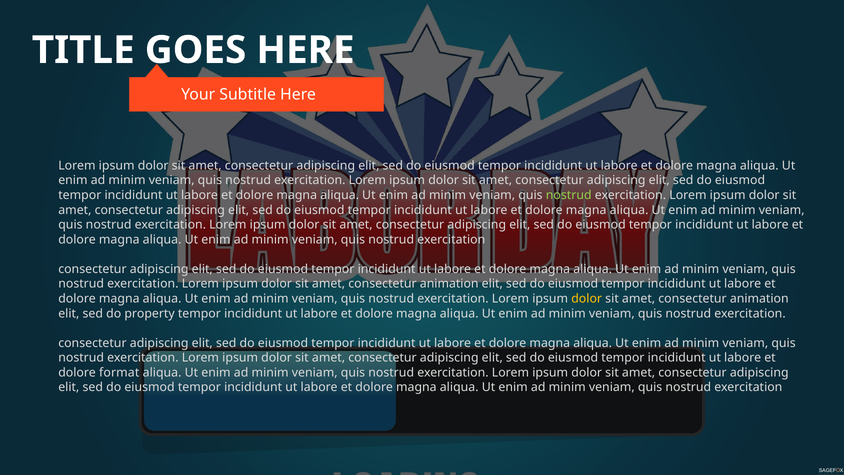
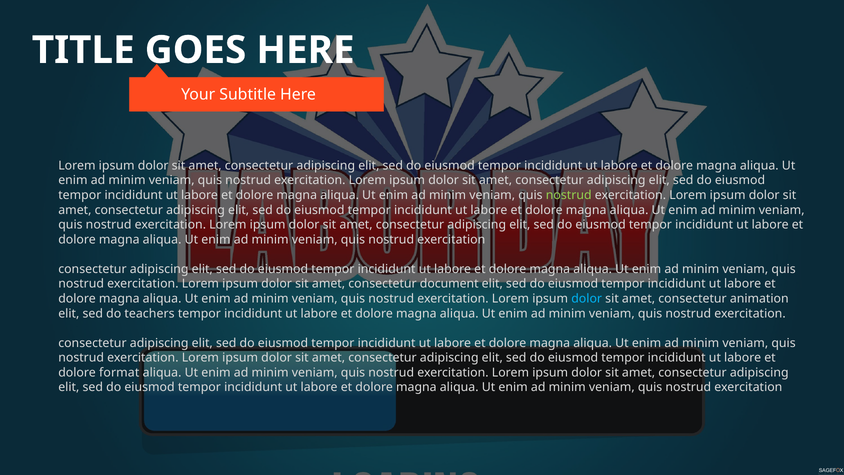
animation: animation -> document (449, 284)
dolor colour: yellow -> light blue (587, 299)
property: property -> teachers (149, 313)
